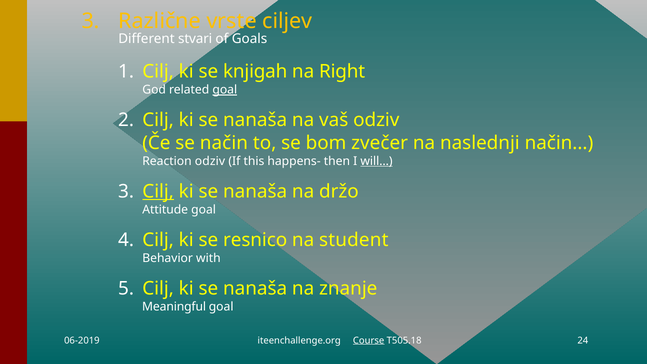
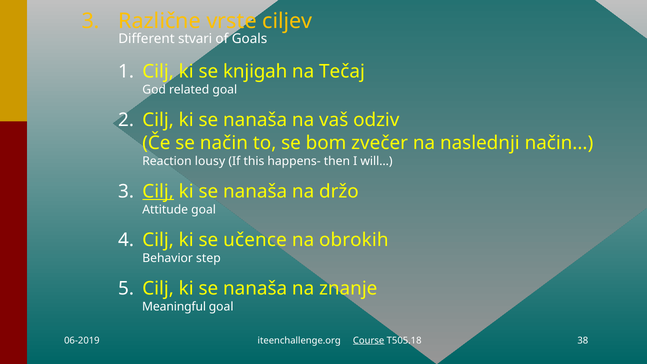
Right: Right -> Tečaj (342, 72)
goal underline: present -> none (225, 90)
Reaction odziv: odziv -> lousy (210, 161)
will… underline: present -> none (377, 161)
resnico: resnico -> učence (255, 240)
student: student -> obrokih (354, 240)
with: with -> step (208, 258)
24: 24 -> 38 (583, 340)
